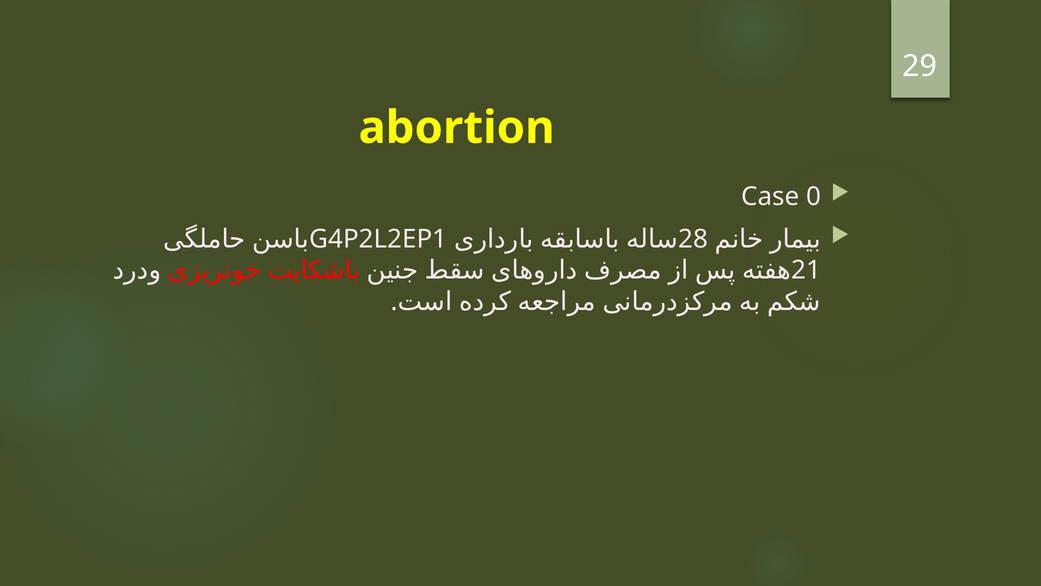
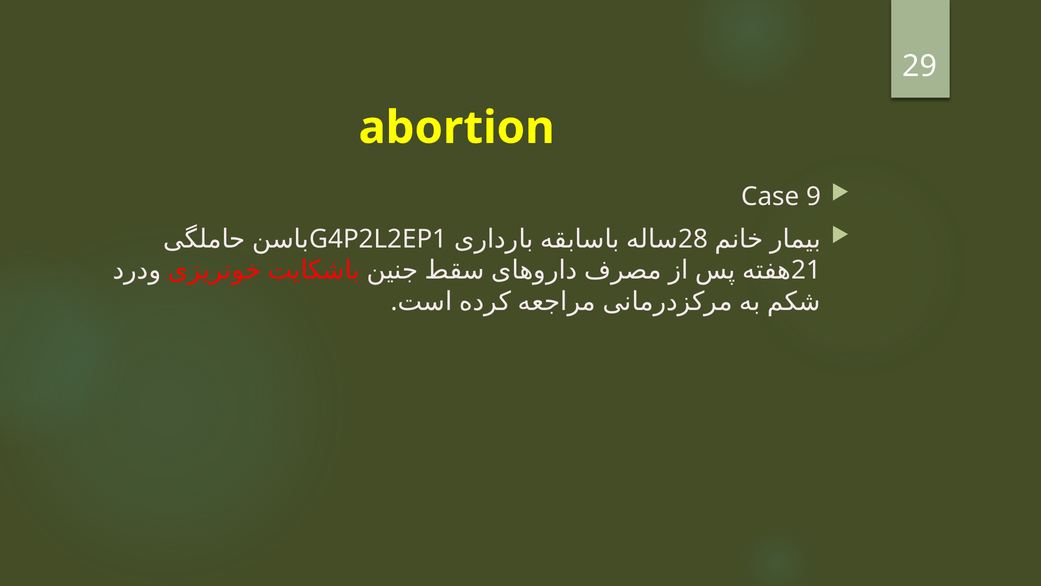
0: 0 -> 9 (814, 197)
